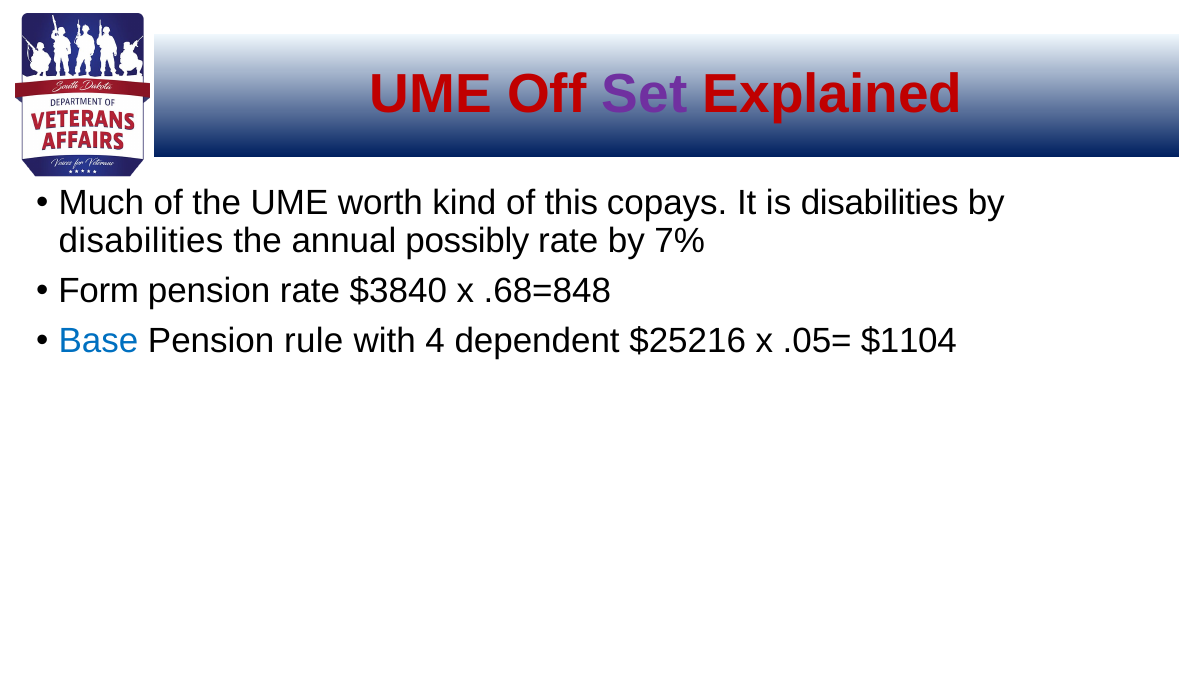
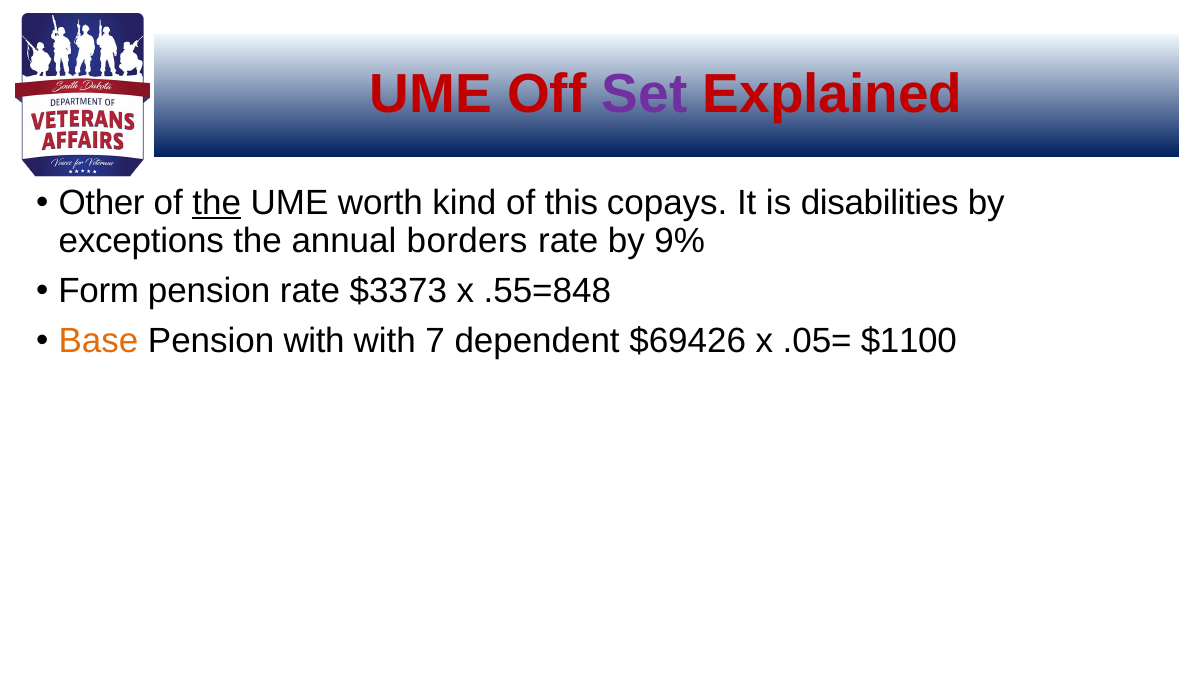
Much: Much -> Other (102, 203)
the underline: none -> present (217, 203)
disabilities: disabilities -> exceptions (141, 241)
possibly: possibly -> borders (467, 241)
7%: 7% -> 9% (680, 241)
$3840: $3840 -> $3373 (398, 291)
.68=848: .68=848 -> .55=848 (547, 291)
Base colour: blue -> orange (99, 341)
Pension rule: rule -> with (314, 341)
4: 4 -> 7 (435, 341)
$25216: $25216 -> $69426 (688, 341)
$1104: $1104 -> $1100 (909, 341)
